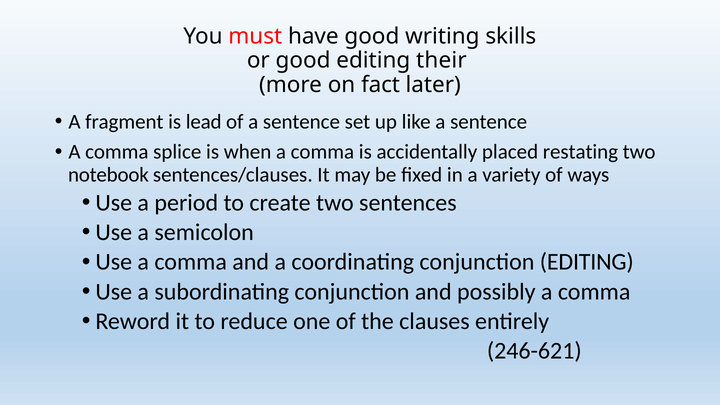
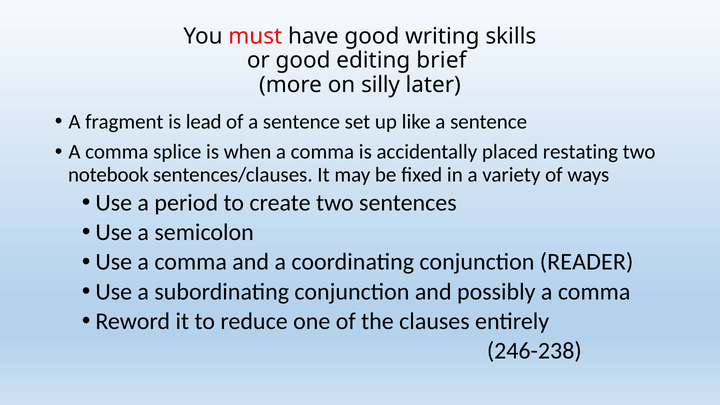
their: their -> brief (441, 61)
fact: fact -> silly (381, 85)
conjunction EDITING: EDITING -> READER (587, 262)
246-621: 246-621 -> 246-238 (534, 351)
